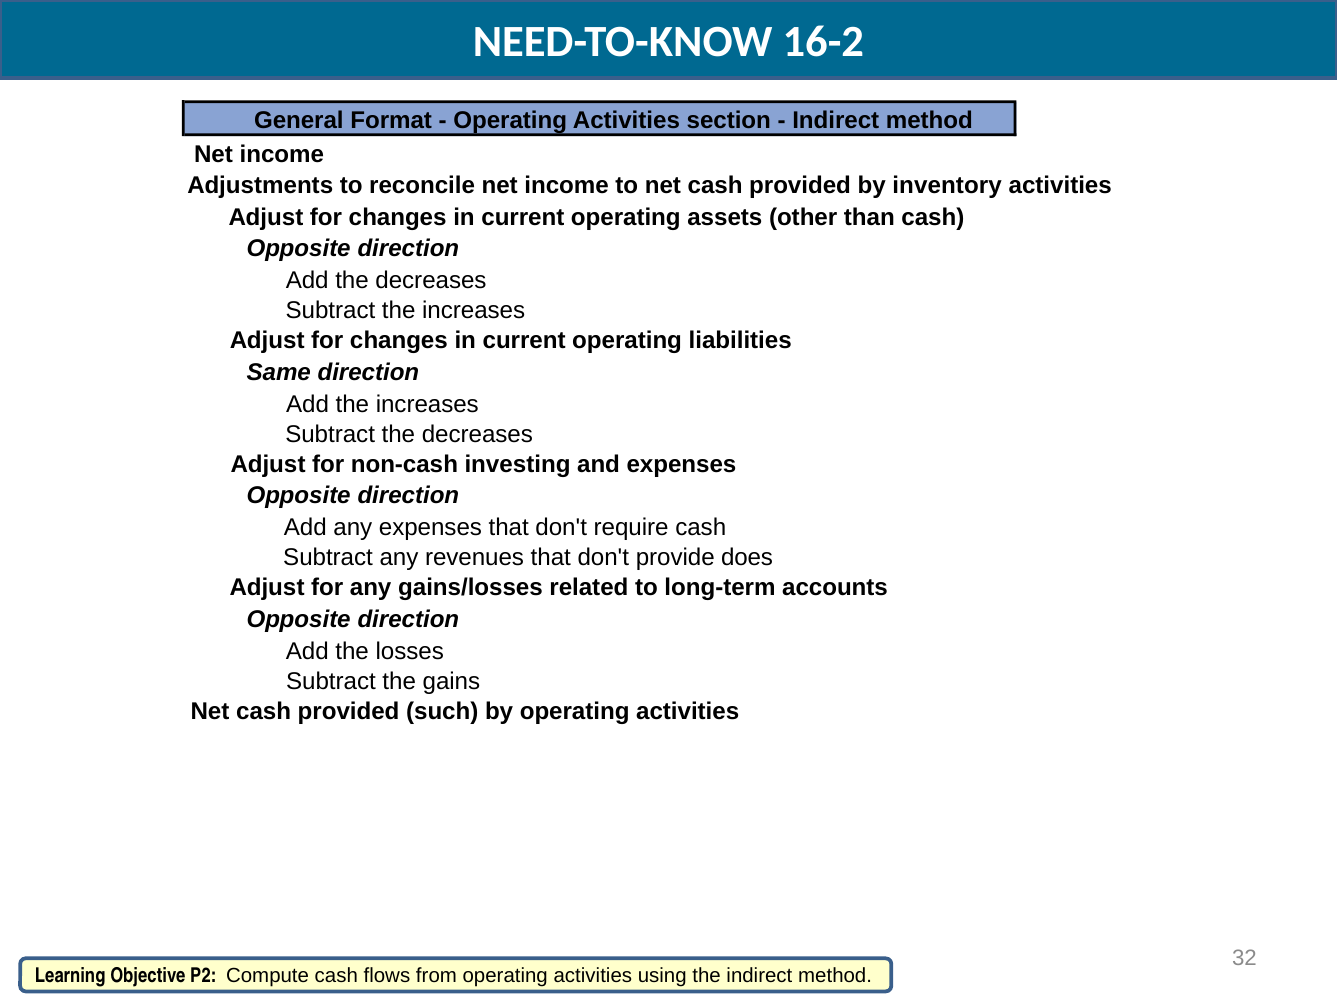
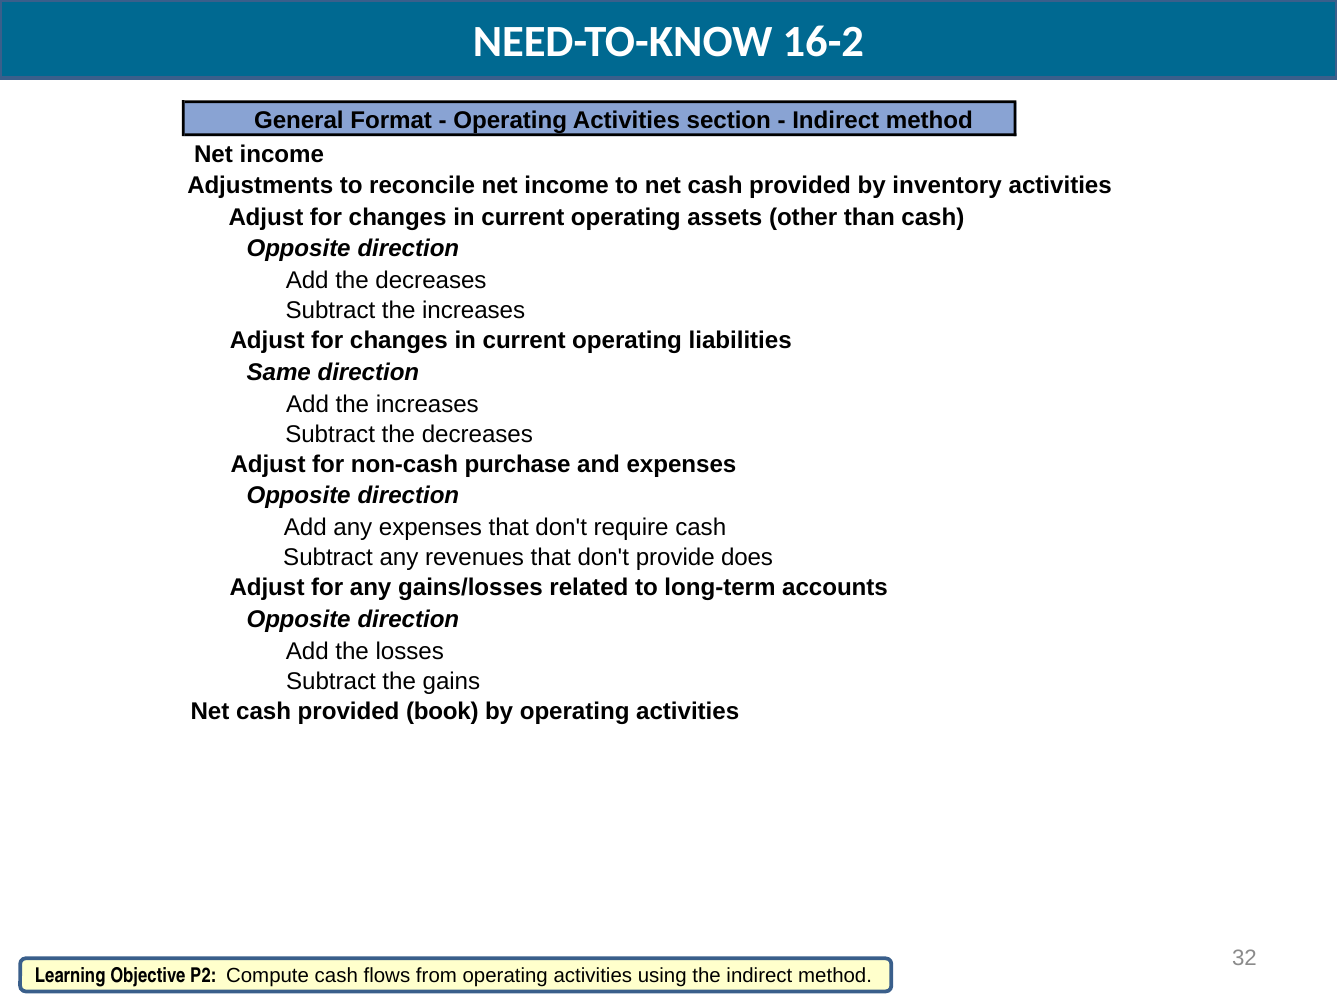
investing: investing -> purchase (518, 464)
such: such -> book (442, 711)
